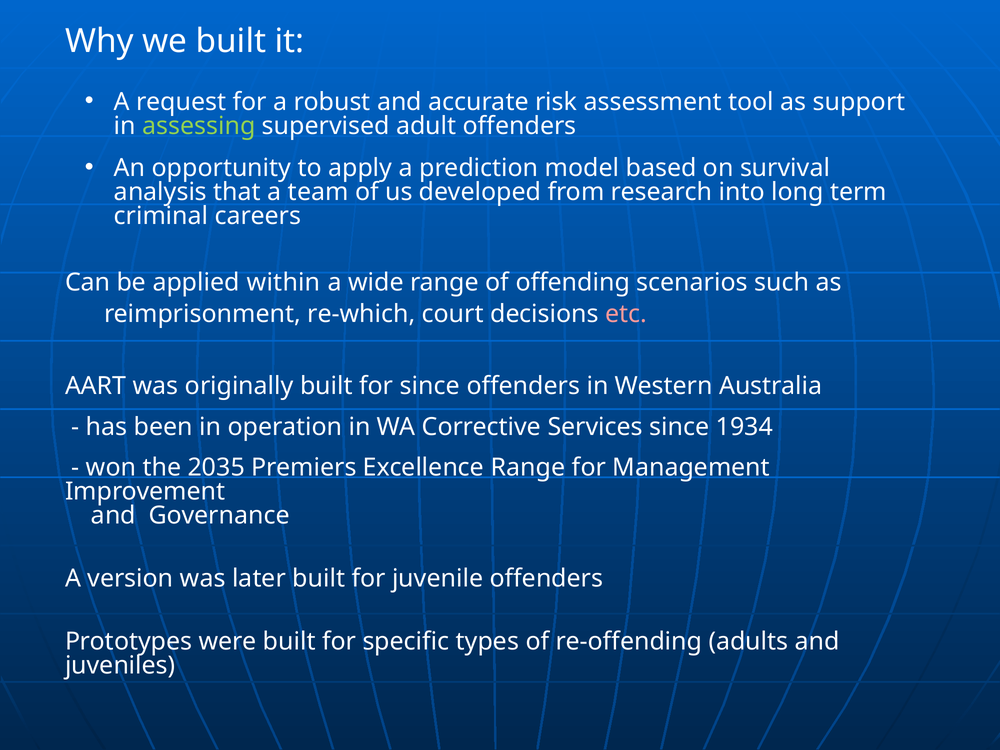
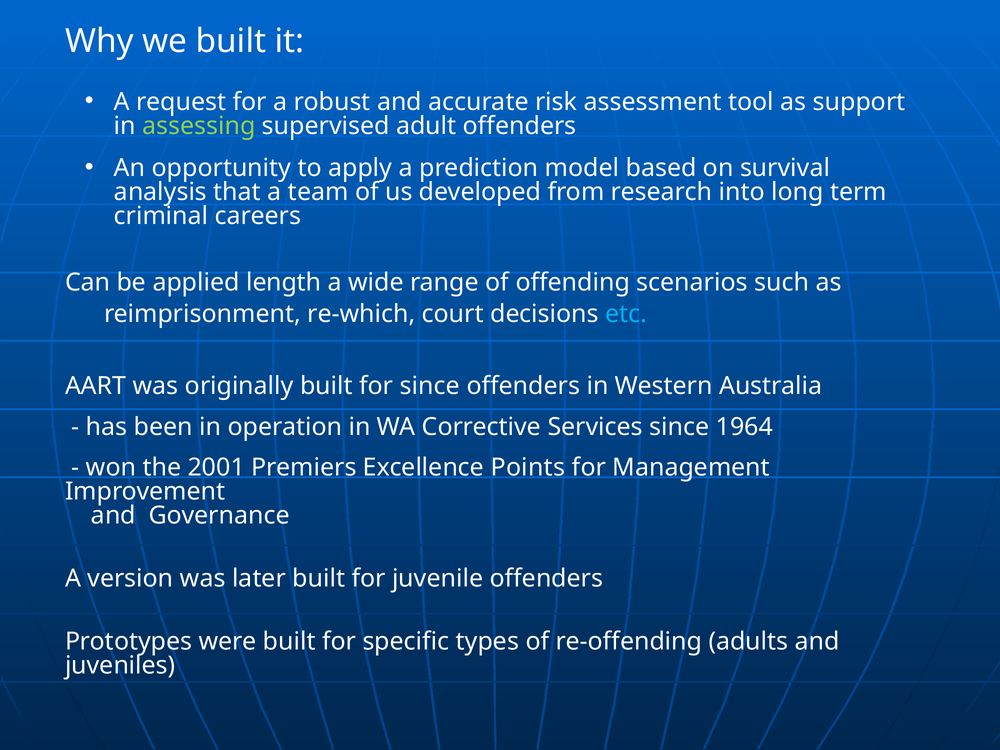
within: within -> length (284, 282)
etc colour: pink -> light blue (626, 314)
1934: 1934 -> 1964 (744, 427)
2035: 2035 -> 2001 (216, 467)
Excellence Range: Range -> Points (528, 467)
